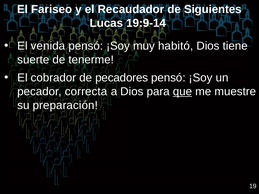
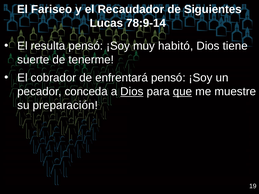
19:9-14: 19:9-14 -> 78:9-14 (146, 23)
venida: venida -> resulta (48, 46)
pecadores: pecadores -> enfrentará (122, 78)
correcta: correcta -> conceda (86, 92)
Dios underline: none -> present (132, 92)
